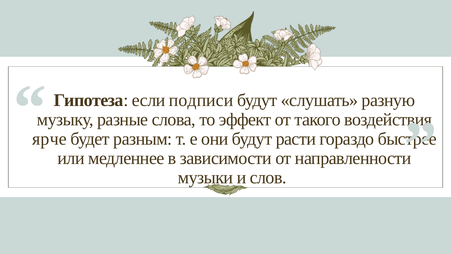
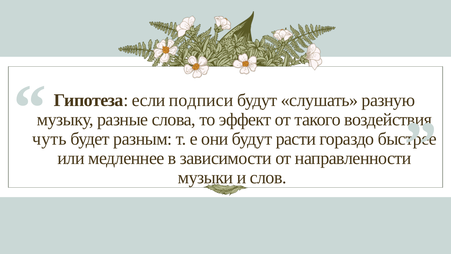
ярче: ярче -> чуть (49, 139)
